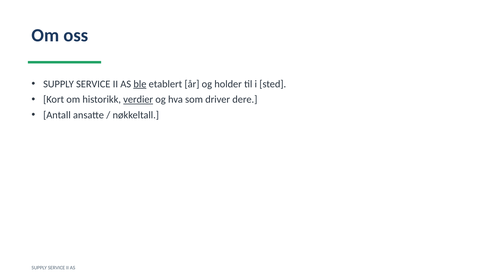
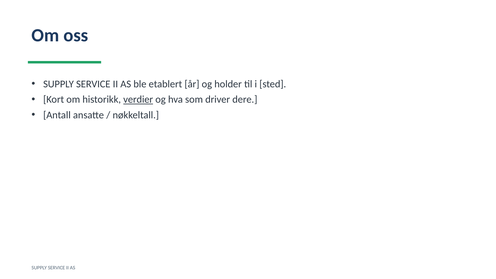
ble underline: present -> none (140, 84)
